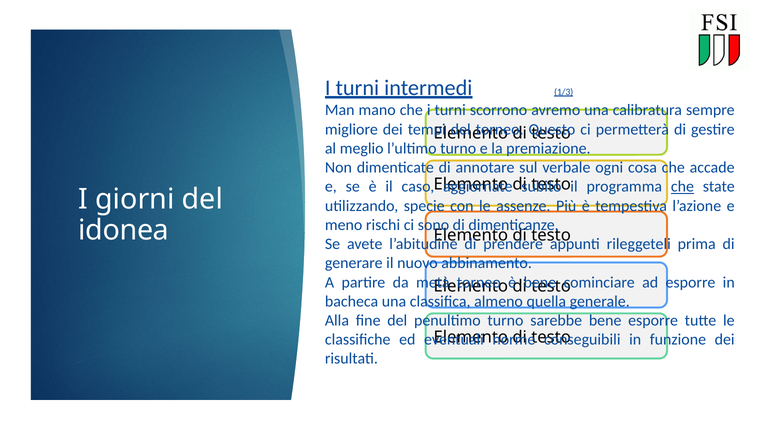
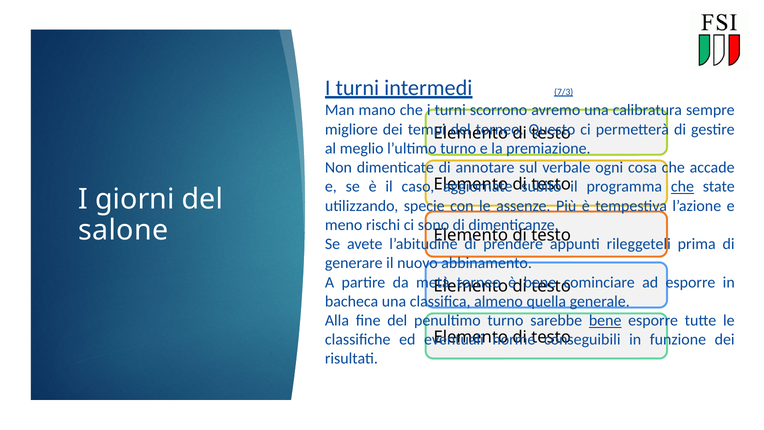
1/3: 1/3 -> 7/3 (564, 92)
idonea: idonea -> salone (123, 230)
bene underline: none -> present (605, 320)
